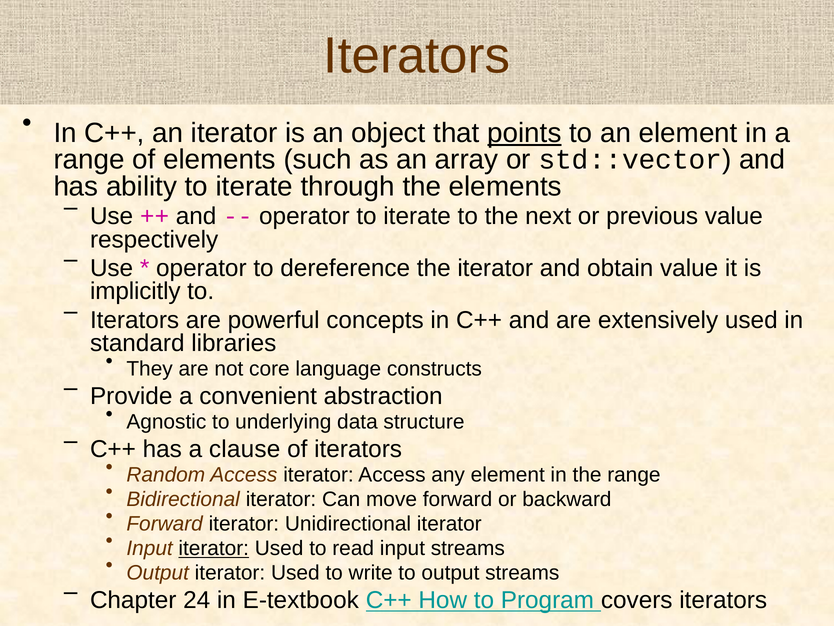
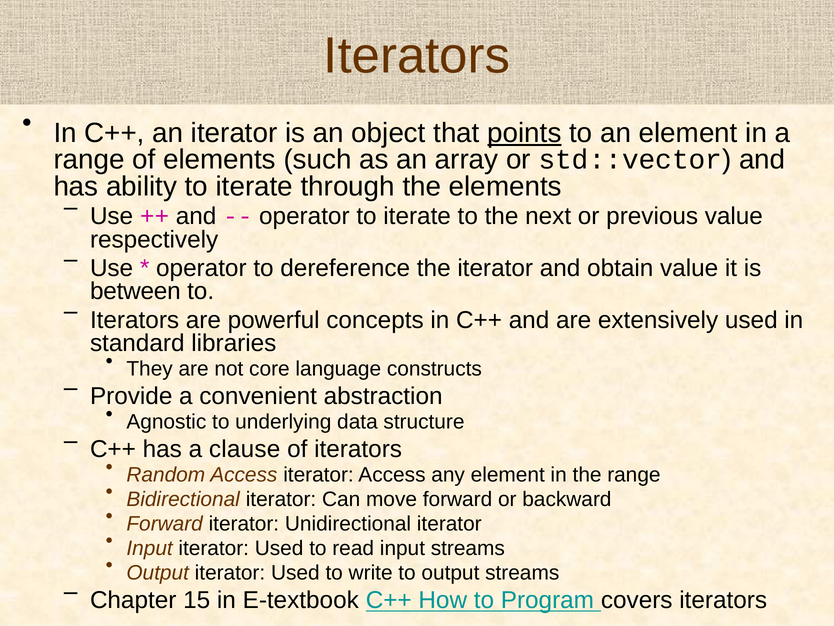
implicitly: implicitly -> between (135, 291)
iterator underline: present -> none (214, 548)
24: 24 -> 15 (197, 600)
